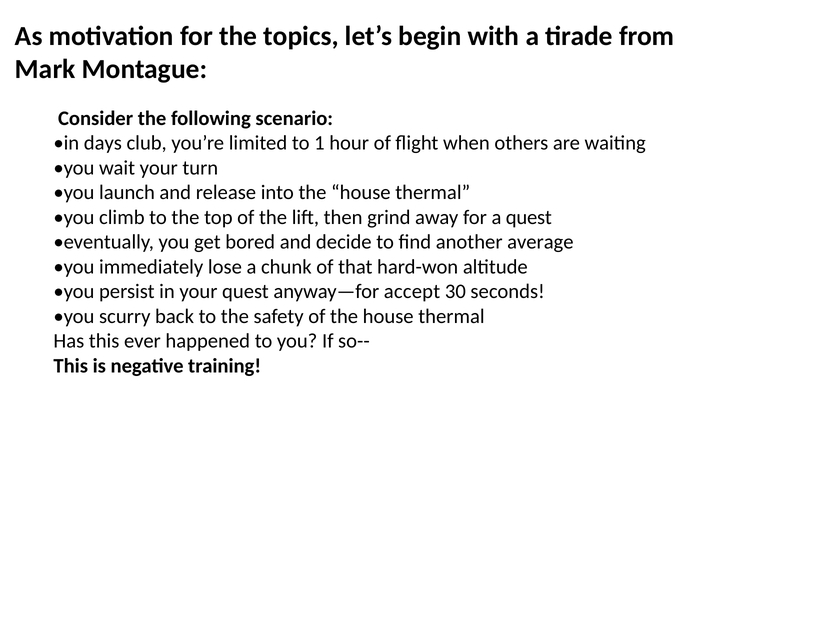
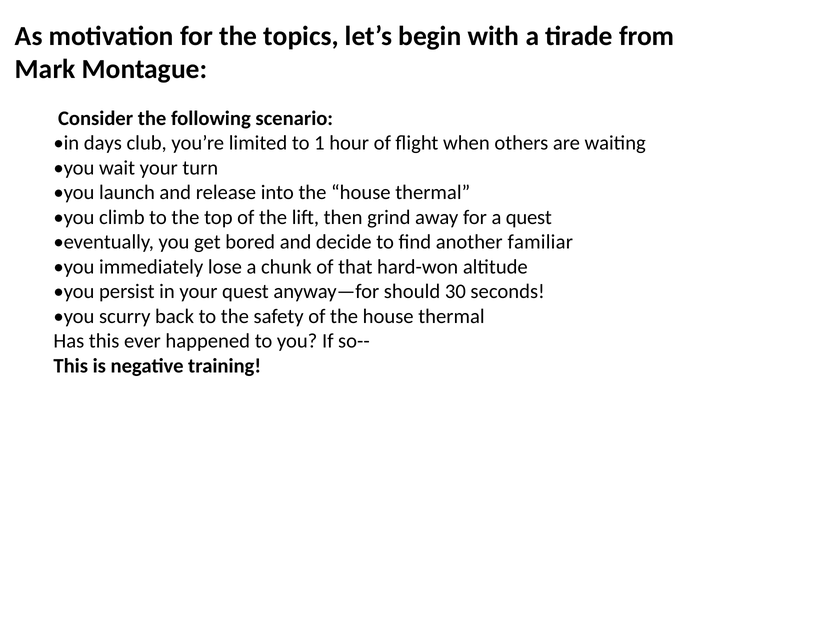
average: average -> familiar (540, 242)
accept: accept -> should (412, 292)
